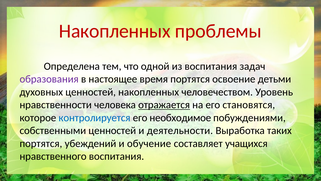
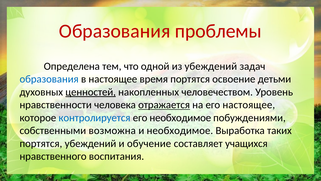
Накопленных: Накопленных -> Образования (115, 31)
из воспитания: воспитания -> убеждений (211, 66)
образования colour: purple -> blue (49, 79)
ценностей underline: none -> present (91, 92)
его становятся: становятся -> настоящее (249, 105)
собственными ценностей: ценностей -> возможна (112, 130)
и деятельности: деятельности -> необходимое (180, 130)
